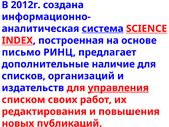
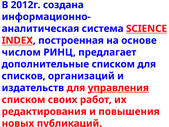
система underline: present -> none (103, 29)
письмо: письмо -> числом (21, 52)
дополнительные наличие: наличие -> списком (113, 64)
